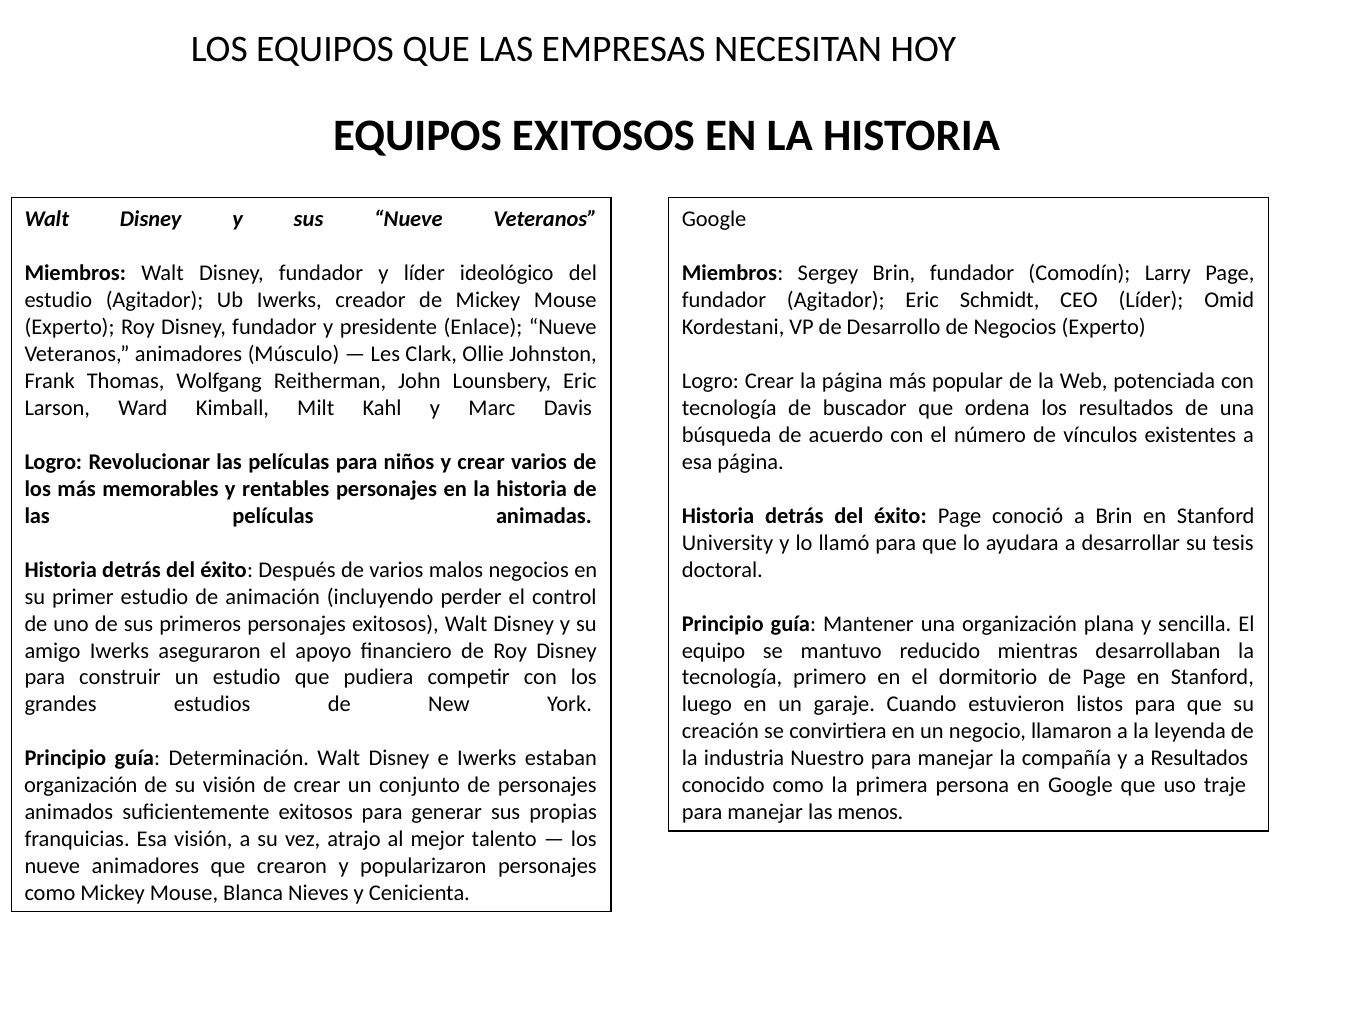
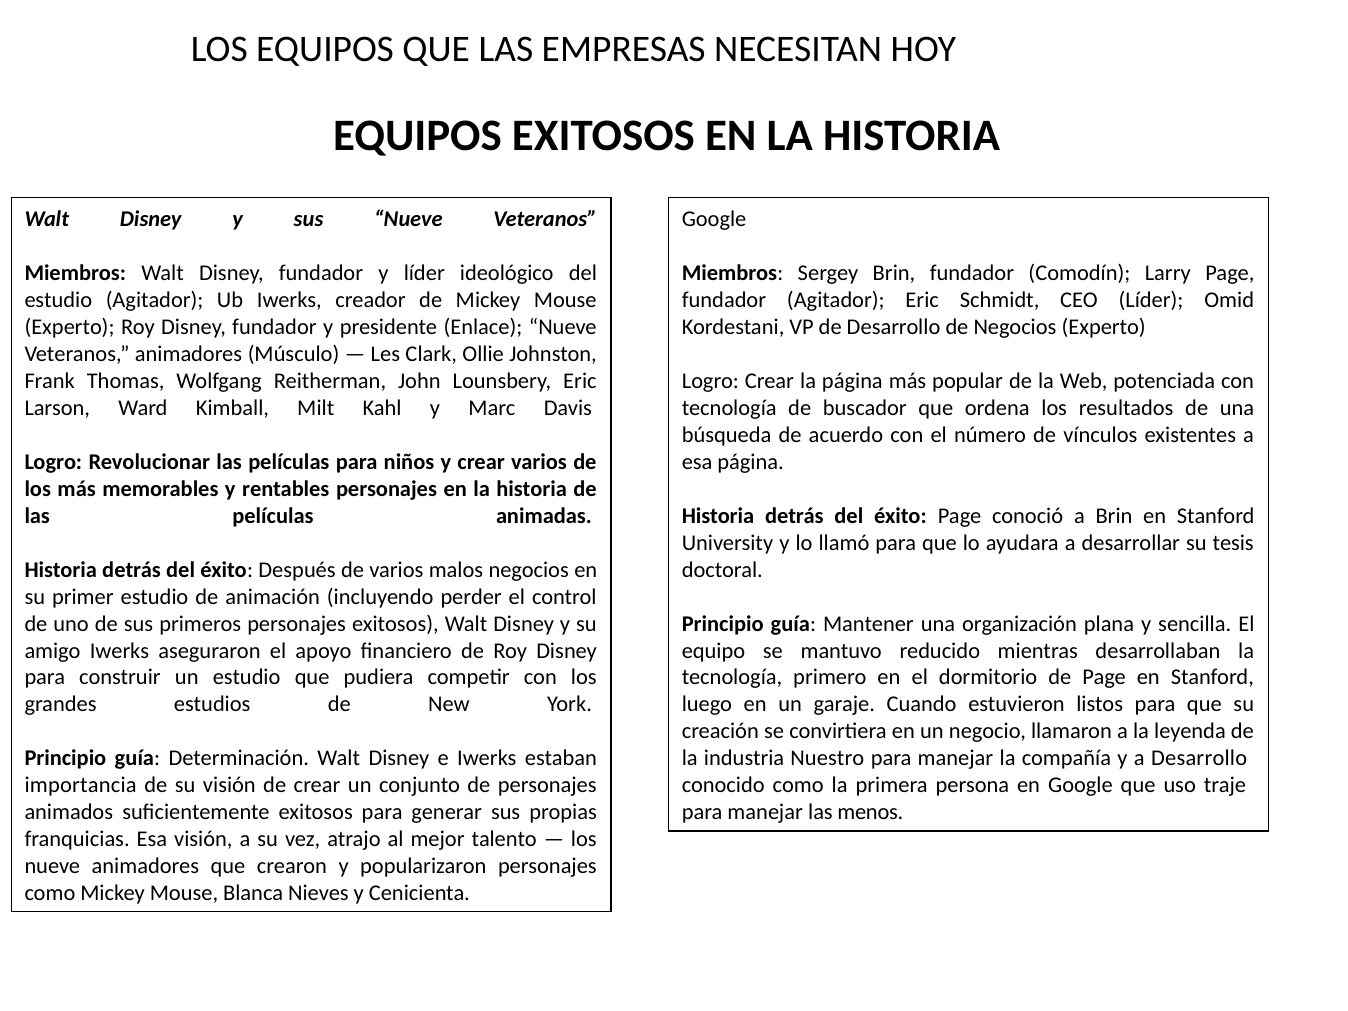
a Resultados: Resultados -> Desarrollo (1199, 758)
organización: organización -> importancia (81, 785)
